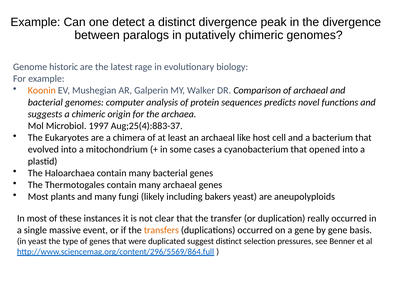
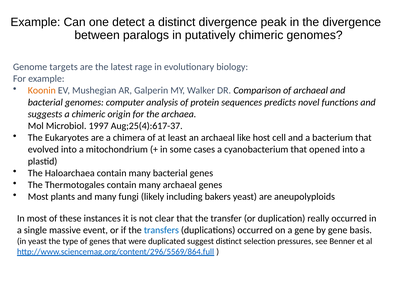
historic: historic -> targets (64, 67)
Aug;25(4):883-37: Aug;25(4):883-37 -> Aug;25(4):617-37 (147, 126)
transfers colour: orange -> blue (161, 230)
